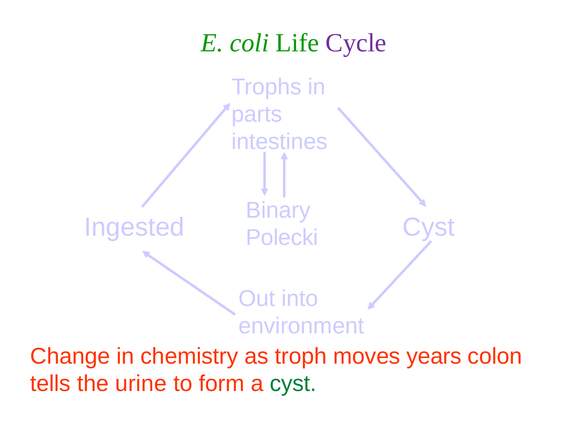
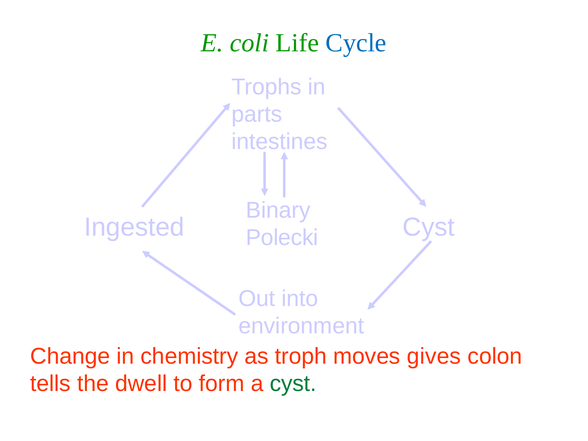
Cycle colour: purple -> blue (356, 43)
years: years -> gives (434, 356)
urine: urine -> dwell (141, 384)
